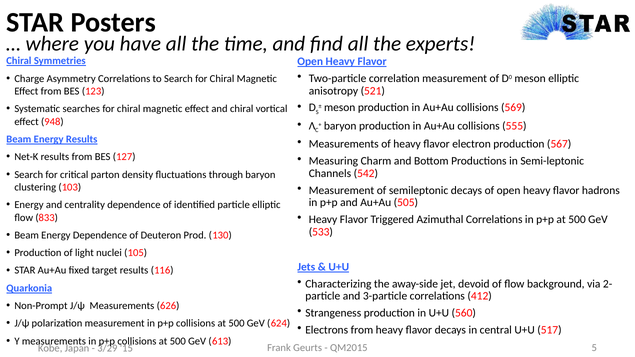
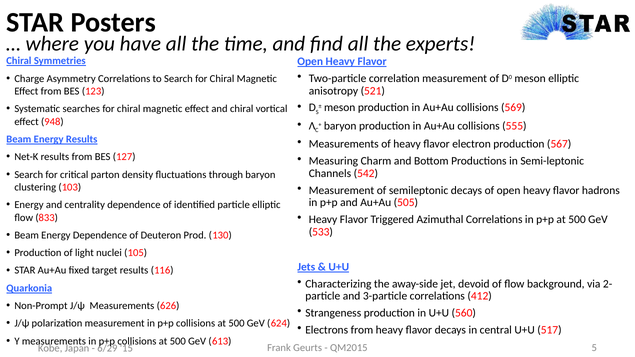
3/29: 3/29 -> 6/29 (107, 348)
